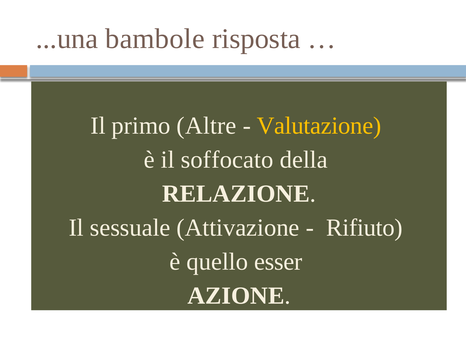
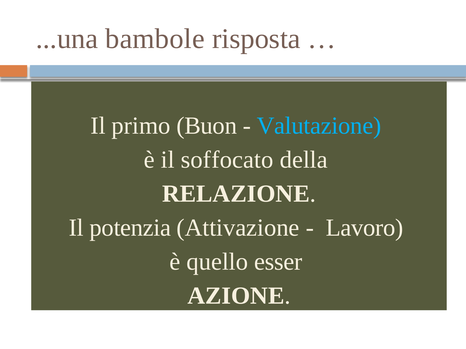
Altre: Altre -> Buon (207, 126)
Valutazione colour: yellow -> light blue (319, 126)
sessuale: sessuale -> potenzia (130, 228)
Rifiuto: Rifiuto -> Lavoro (365, 228)
